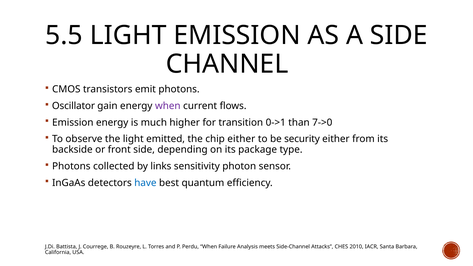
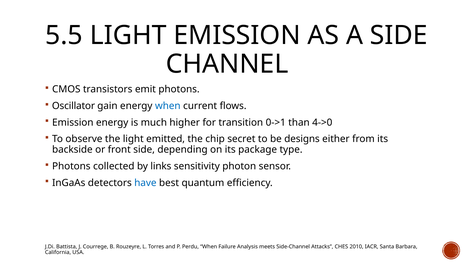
when colour: purple -> blue (168, 106)
7->0: 7->0 -> 4->0 (322, 122)
chip either: either -> secret (241, 139)
security: security -> designs (302, 139)
